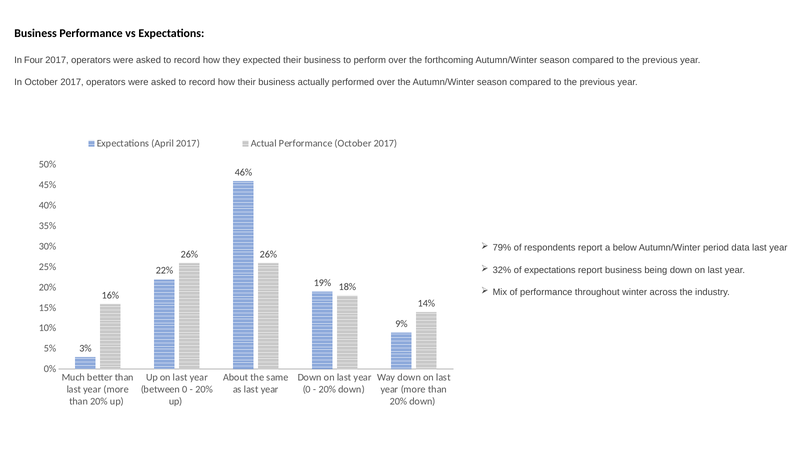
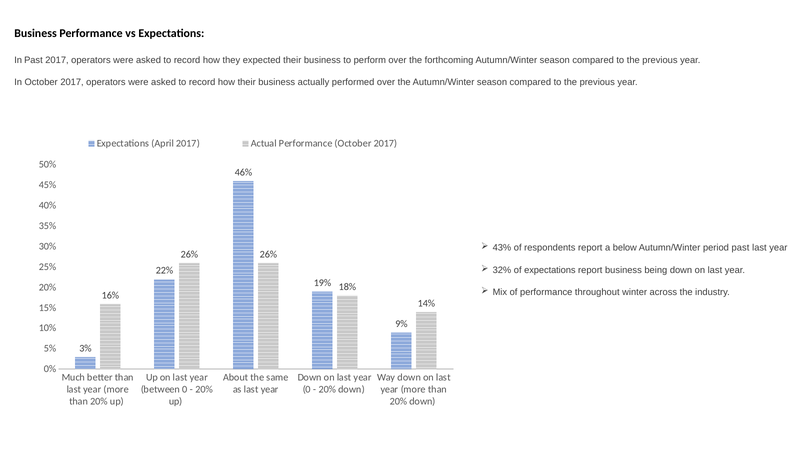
In Four: Four -> Past (33, 60)
79%: 79% -> 43% (502, 247)
period data: data -> past (741, 247)
